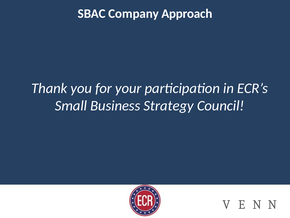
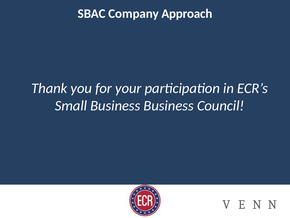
Business Strategy: Strategy -> Business (169, 106)
